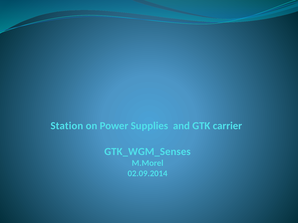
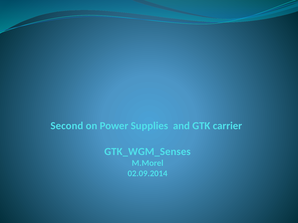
Station: Station -> Second (67, 126)
